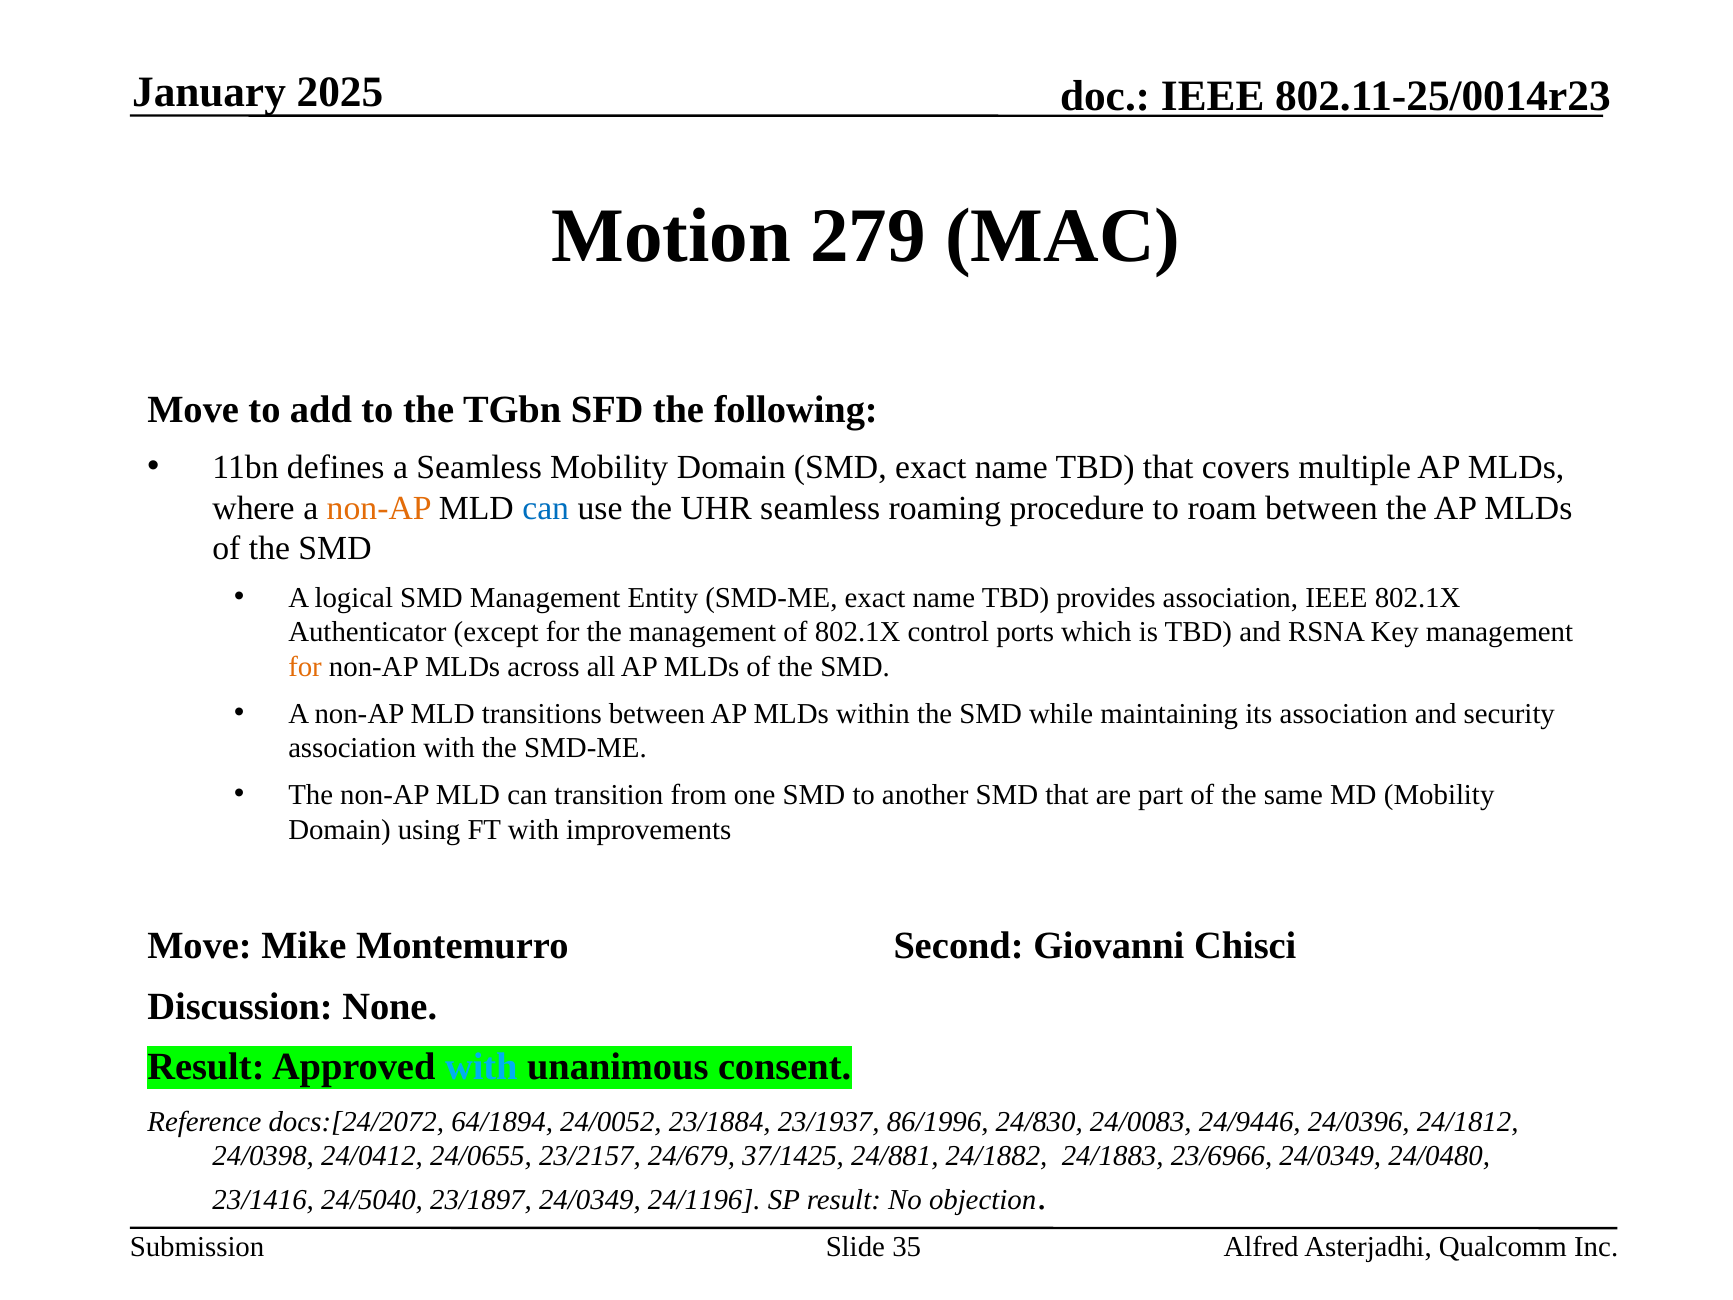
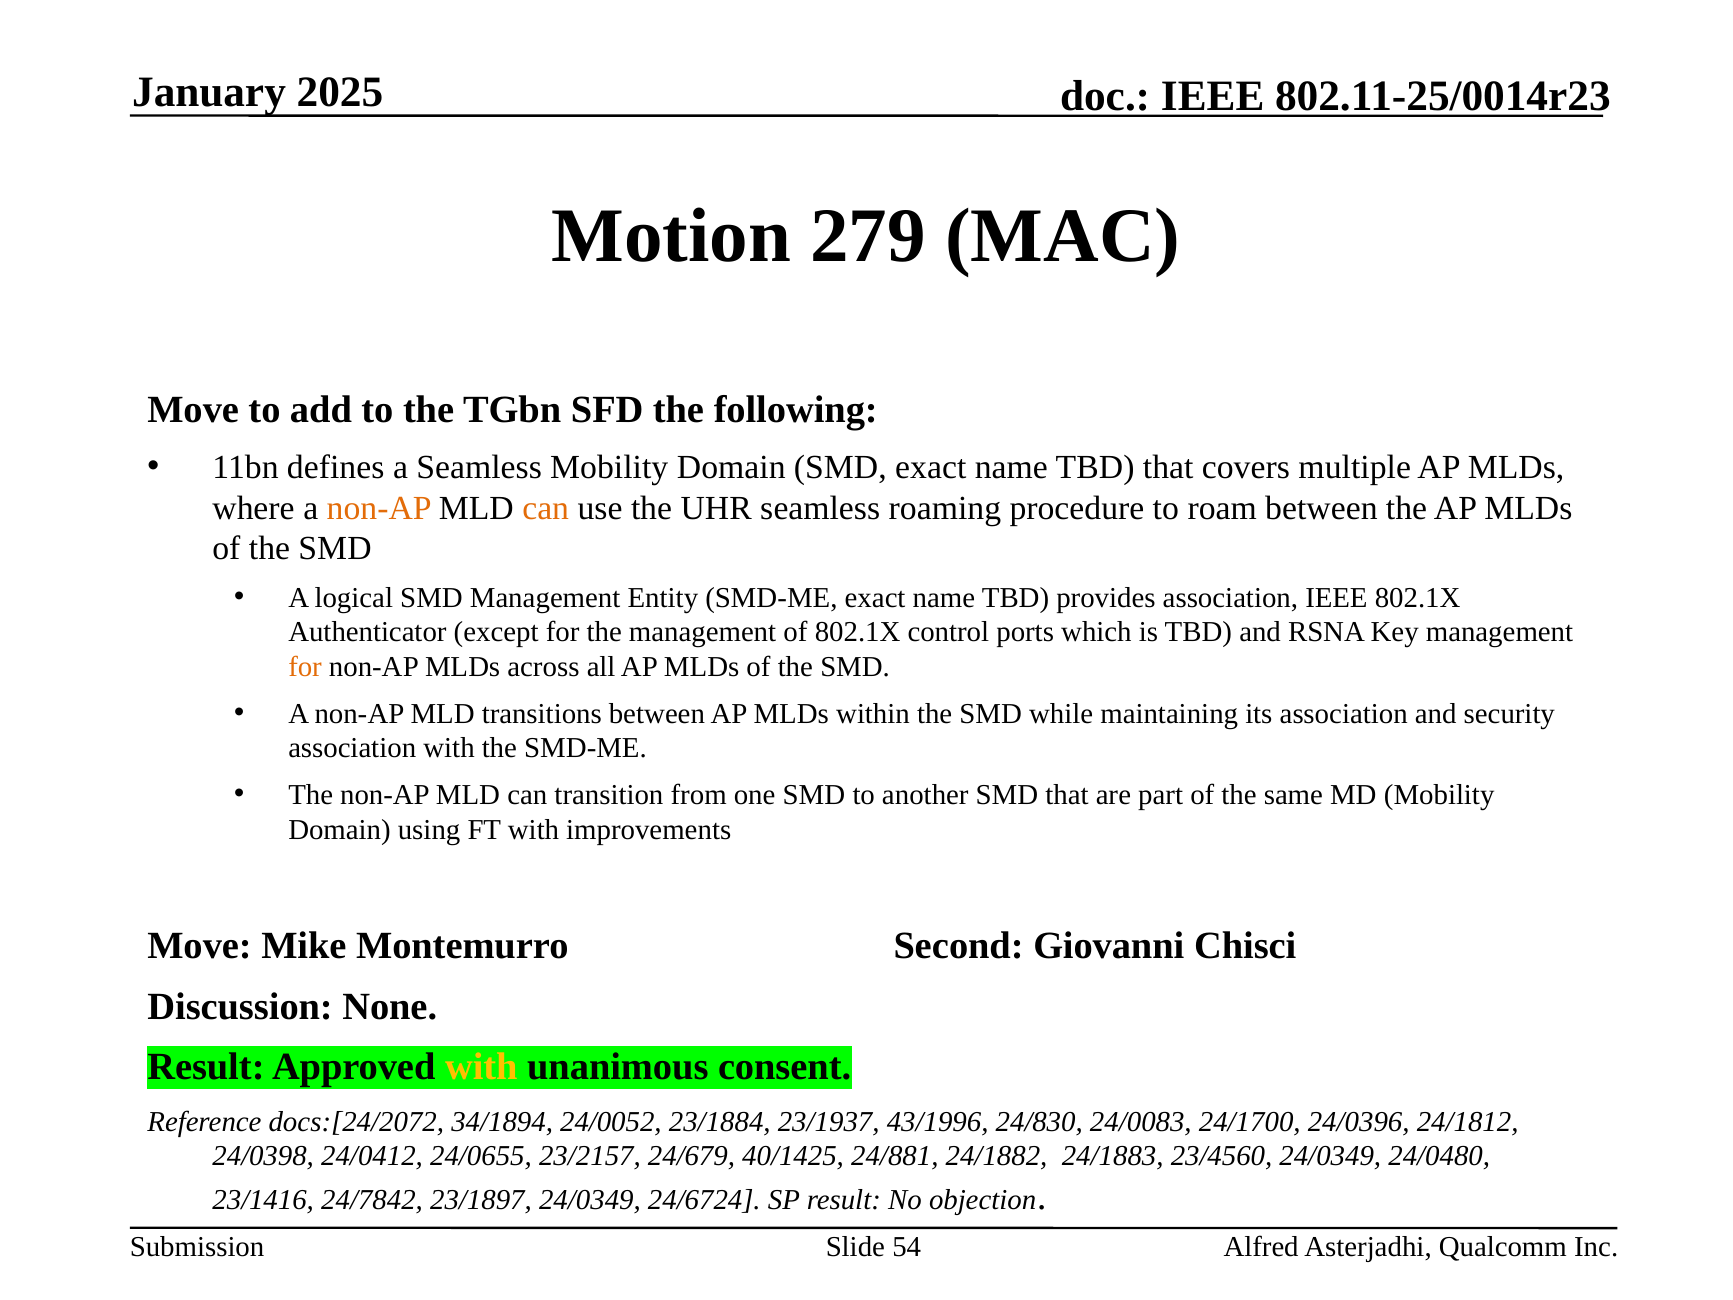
can colour: blue -> orange (546, 508)
with colour: light blue -> yellow (481, 1067)
64/1894: 64/1894 -> 34/1894 (502, 1121)
86/1996: 86/1996 -> 43/1996 (938, 1121)
24/9446: 24/9446 -> 24/1700 (1250, 1121)
37/1425: 37/1425 -> 40/1425 (793, 1156)
23/6966: 23/6966 -> 23/4560 (1222, 1156)
24/5040: 24/5040 -> 24/7842 (372, 1200)
24/1196: 24/1196 -> 24/6724 (704, 1200)
35: 35 -> 54 (907, 1247)
